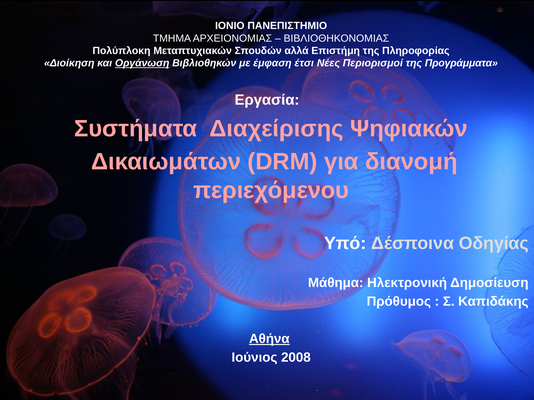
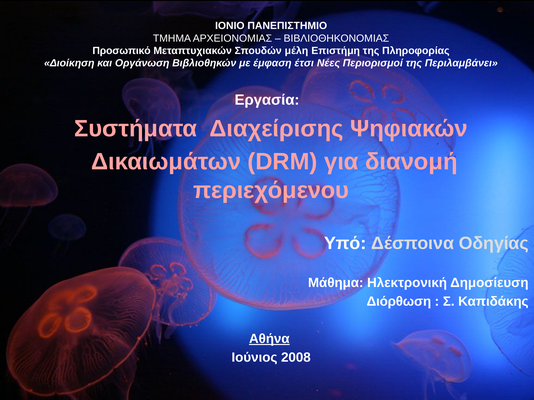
Πολύπλοκη: Πολύπλοκη -> Προσωπικό (122, 51)
αλλά: αλλά -> μέλη (296, 51)
Οργάνωση underline: present -> none (142, 63)
Προγράμματα: Προγράμματα -> Περιλαμβάνει (461, 63)
Πρόθυμος: Πρόθυμος -> Διόρθωση (399, 302)
